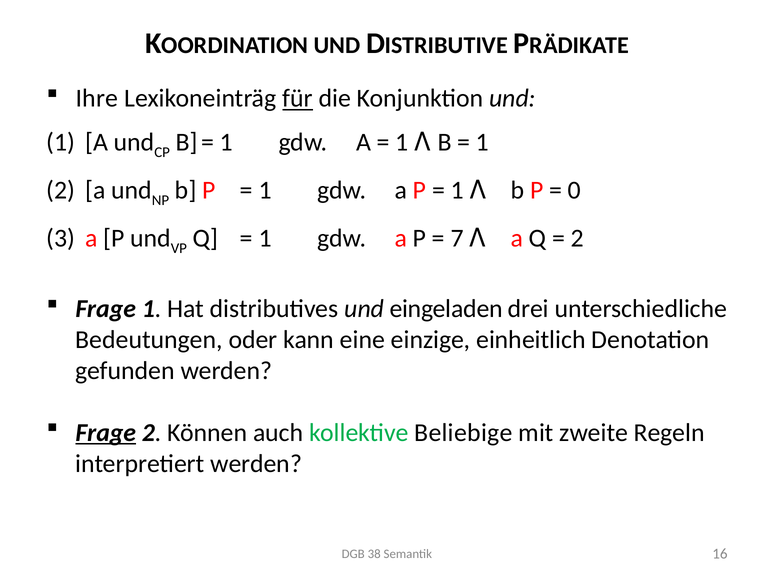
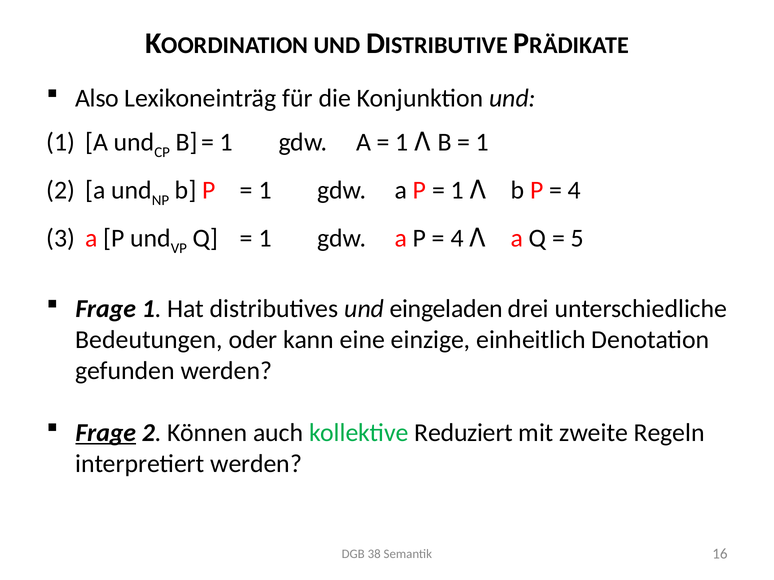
Ihre: Ihre -> Also (97, 99)
für underline: present -> none (298, 99)
0: 0 -> 4 (574, 191)
7: 7 -> 4 (457, 239)
2: 2 -> 5 (577, 239)
Beliebige: Beliebige -> Reduziert (464, 433)
